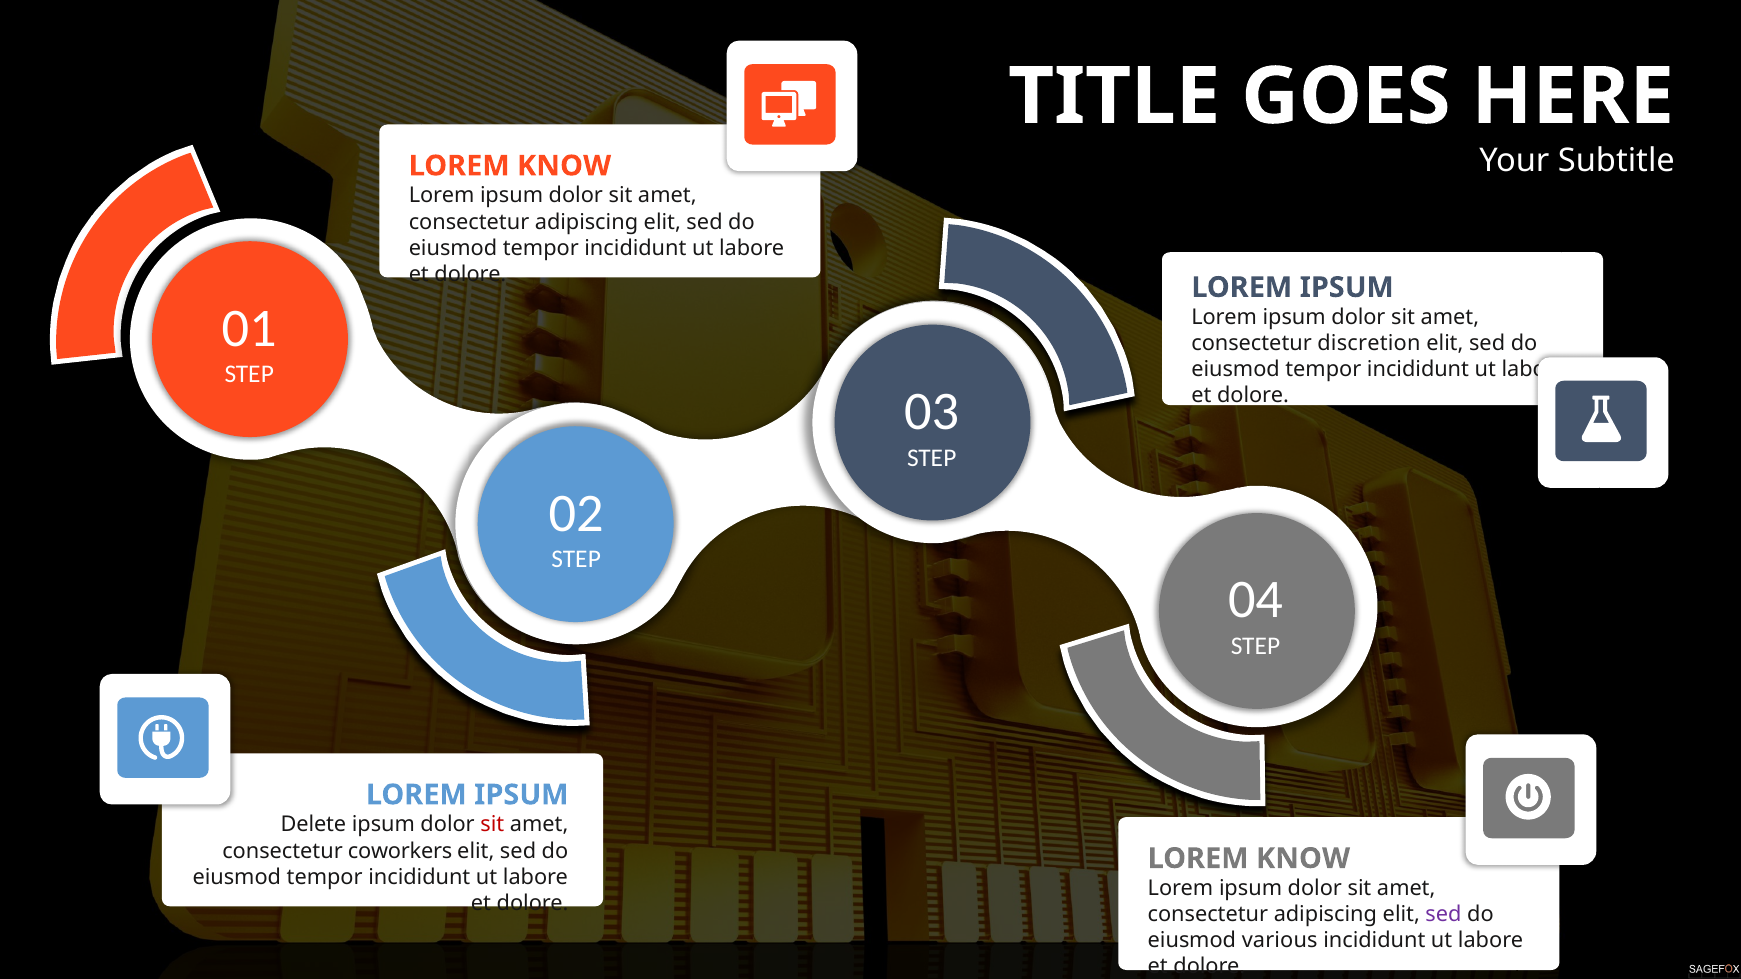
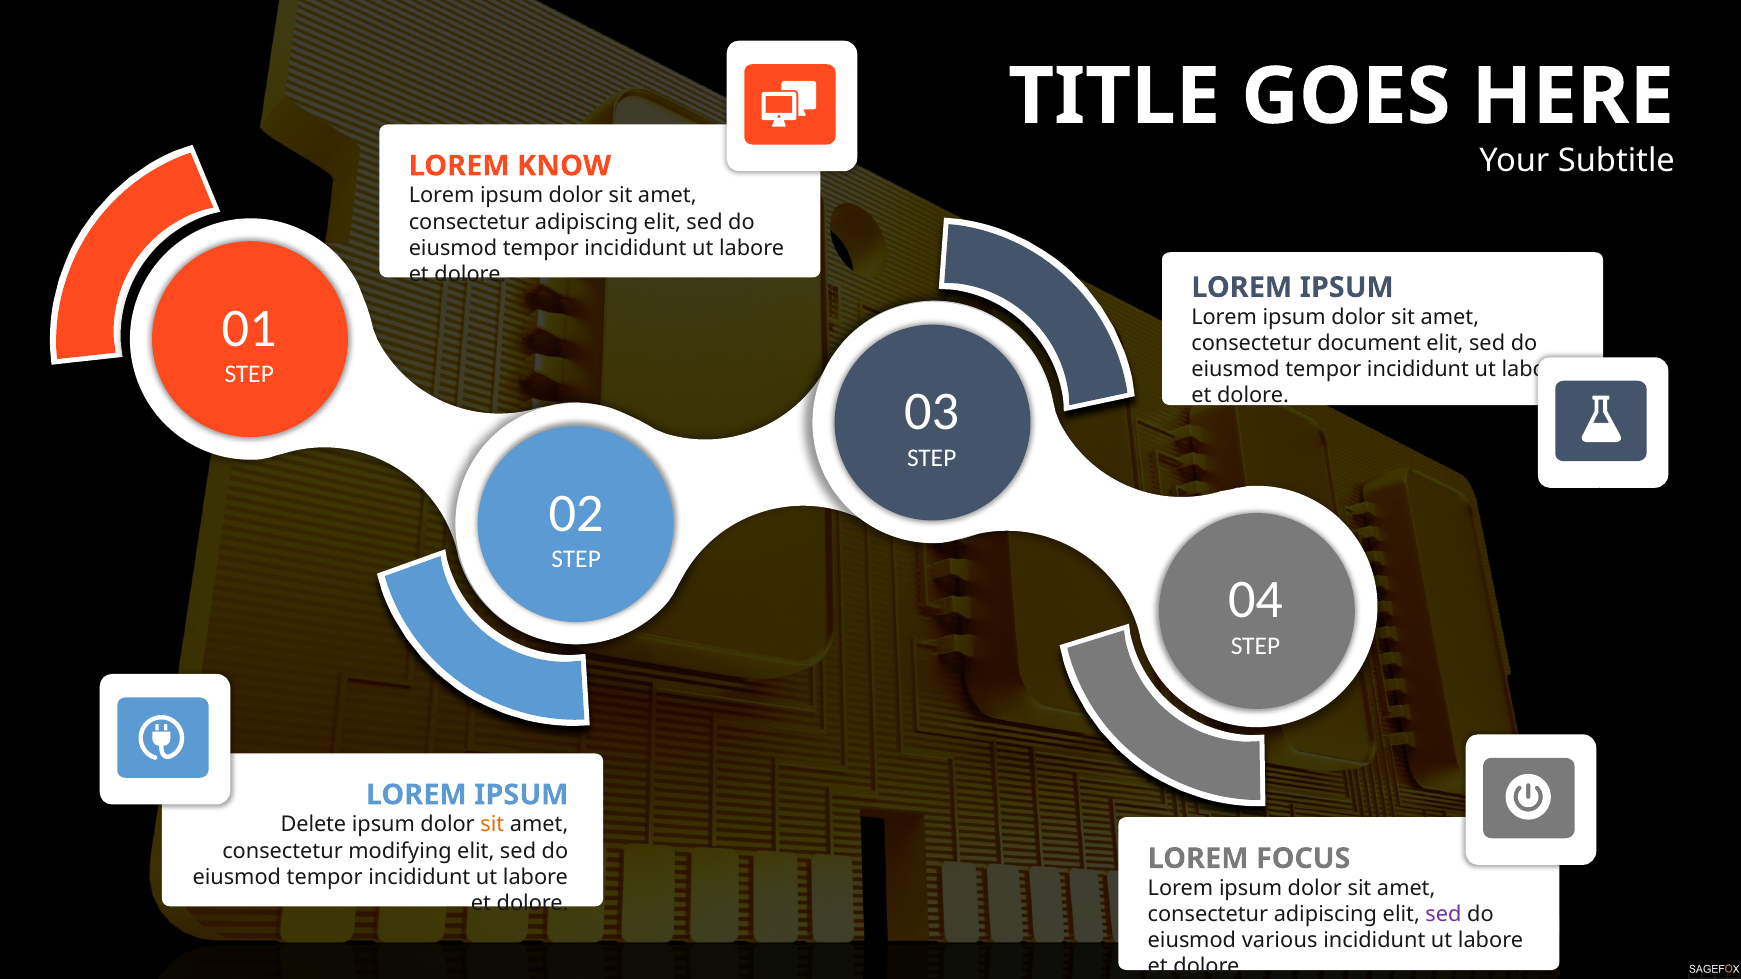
discretion: discretion -> document (1369, 344)
sit colour: red -> orange (492, 825)
coworkers: coworkers -> modifying (400, 851)
KNOW: KNOW -> FOCUS (1303, 859)
